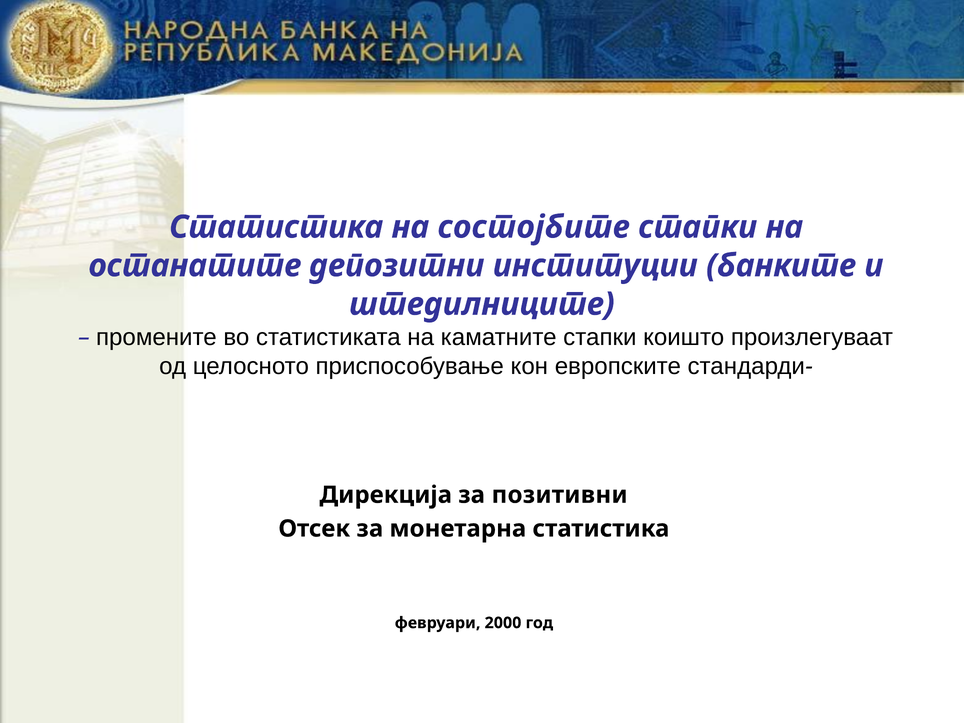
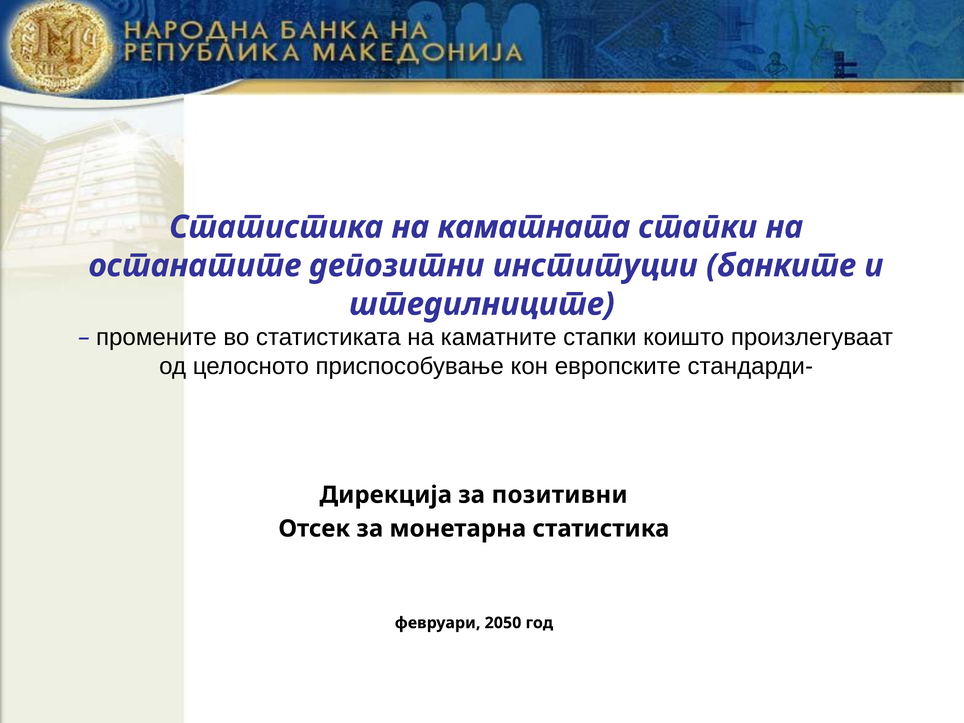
состојбите: состојбите -> каматната (534, 227)
2000: 2000 -> 2050 (503, 623)
